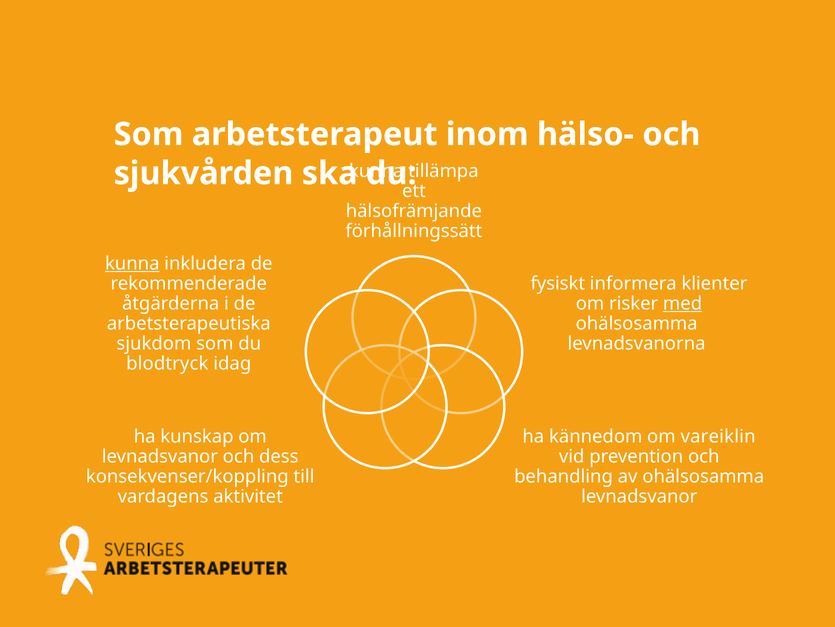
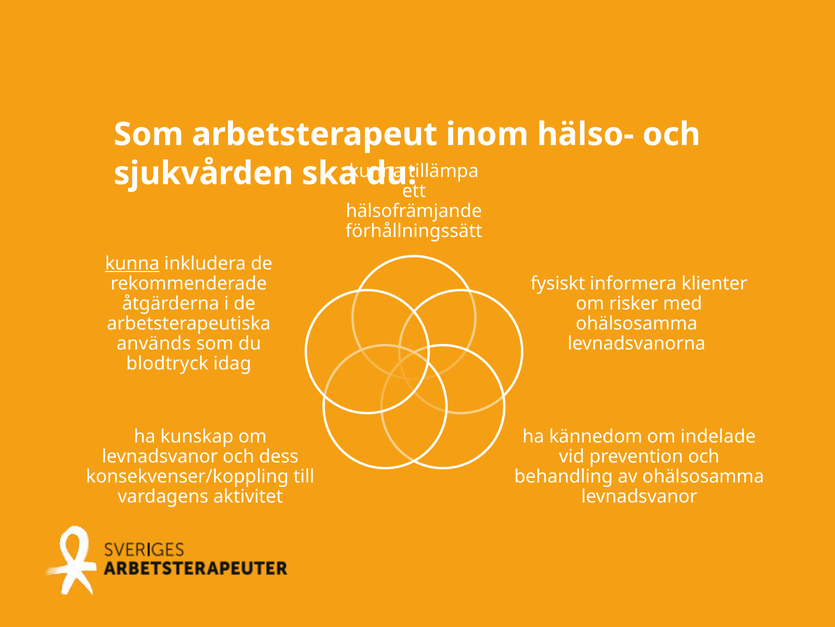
med underline: present -> none (683, 303)
sjukdom: sjukdom -> används (154, 343)
vareiklin: vareiklin -> indelade (718, 436)
